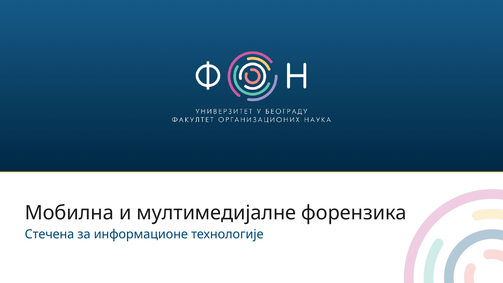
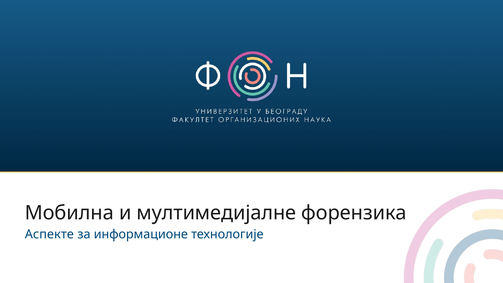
Стечена: Стечена -> Аспекте (49, 234)
